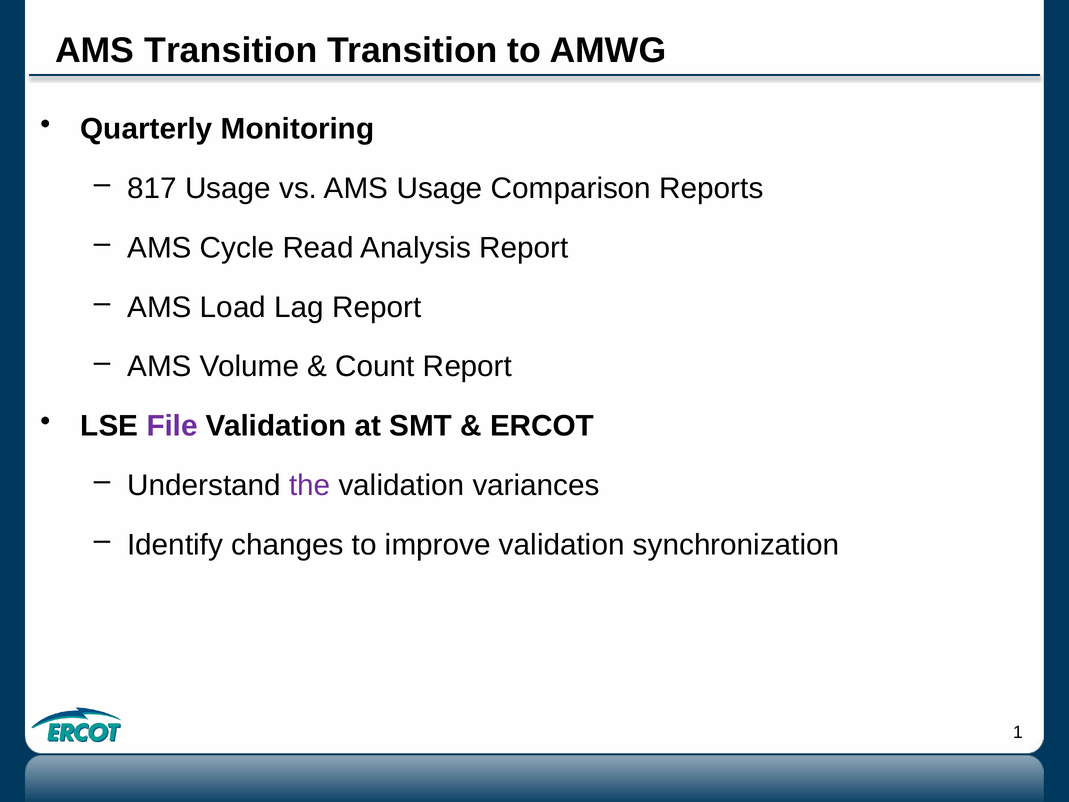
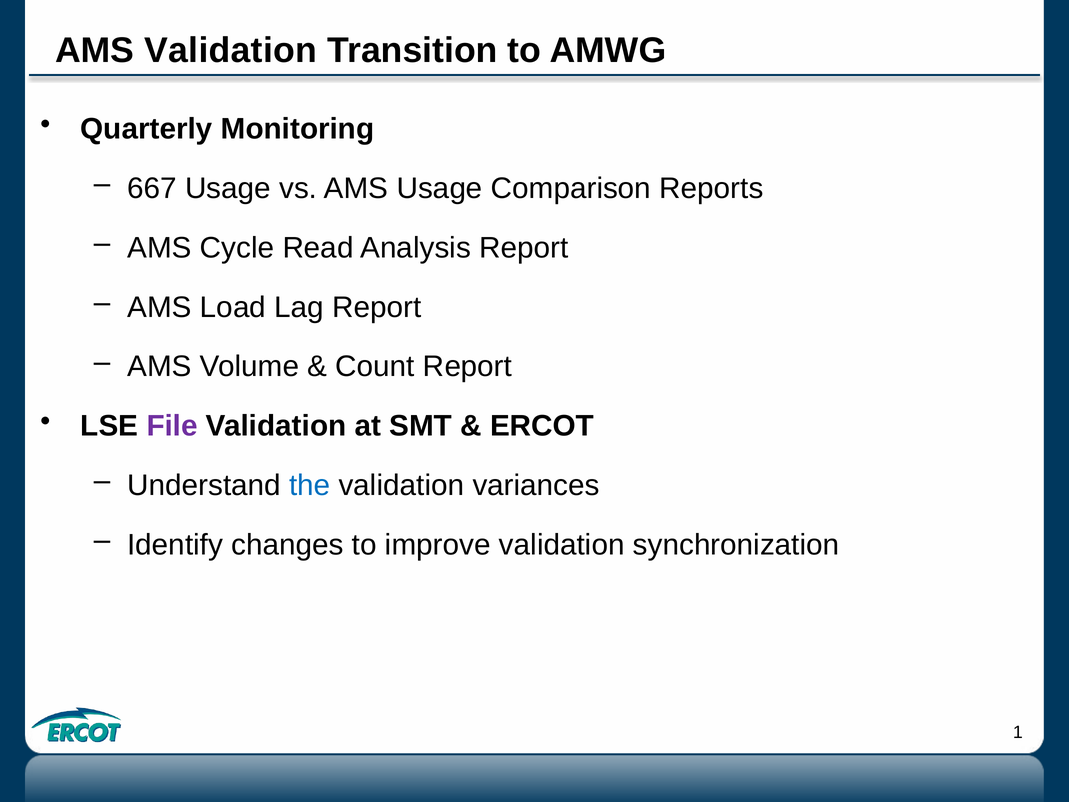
AMS Transition: Transition -> Validation (231, 50)
817: 817 -> 667 (152, 188)
the colour: purple -> blue (310, 485)
